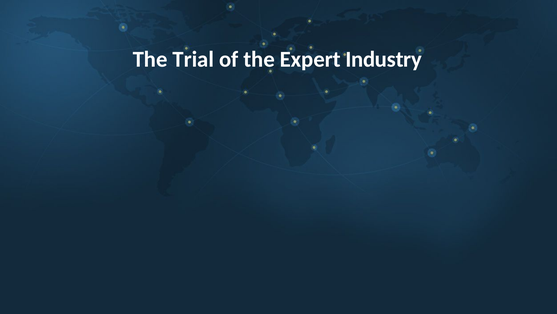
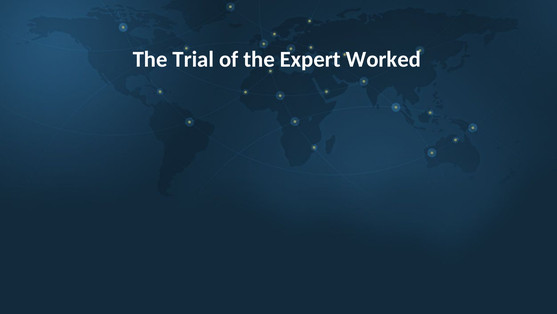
Industry: Industry -> Worked (383, 59)
